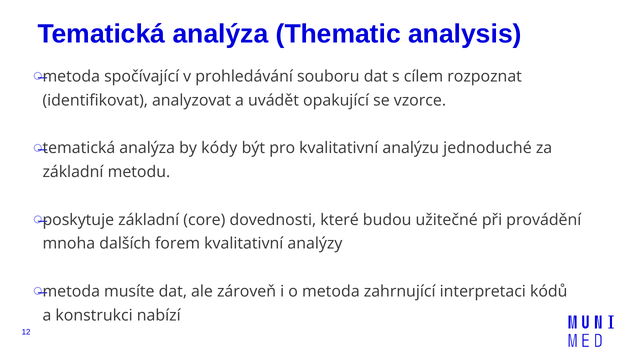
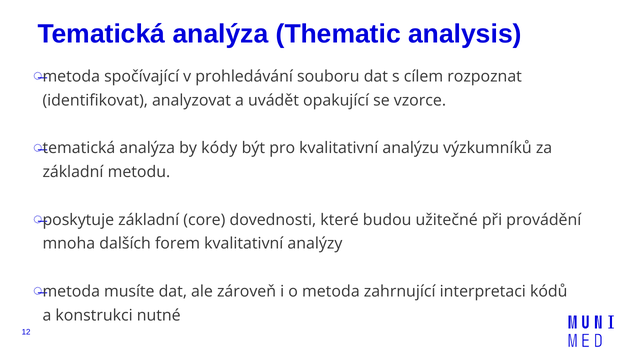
jednoduché: jednoduché -> výzkumníků (487, 148)
nabízí: nabízí -> nutné (159, 316)
